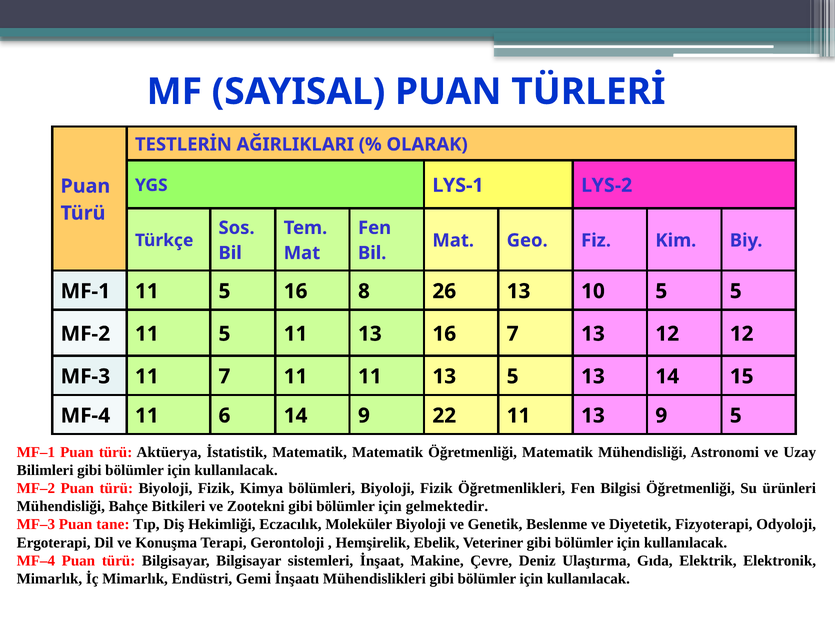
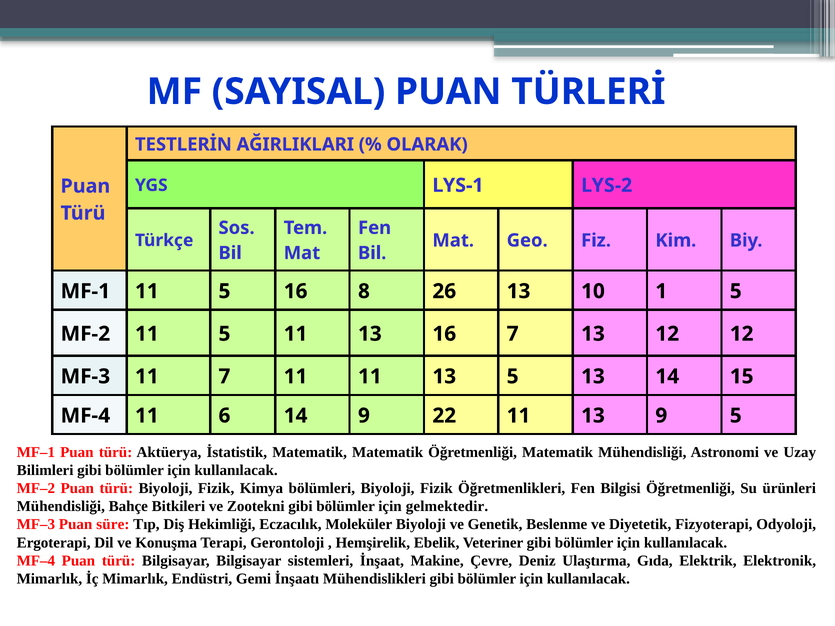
10 5: 5 -> 1 (661, 291)
tane: tane -> süre (113, 525)
